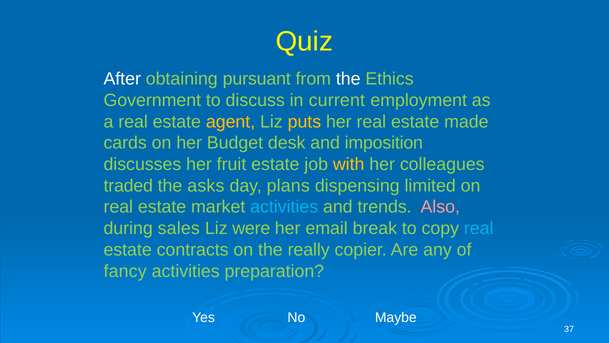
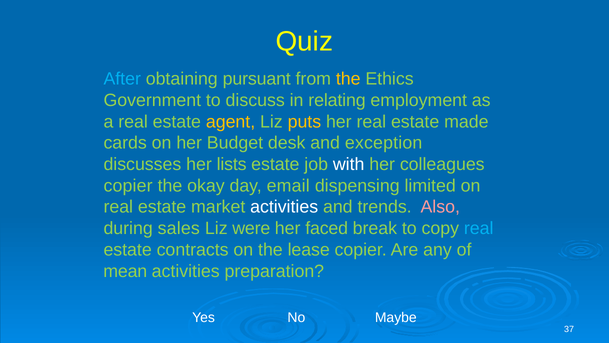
After colour: white -> light blue (122, 79)
the colour: white -> yellow (348, 79)
current: current -> relating (337, 100)
imposition: imposition -> exception (384, 143)
fruit: fruit -> lists (232, 164)
with colour: yellow -> white (349, 164)
traded: traded -> copier (128, 186)
asks: asks -> okay (206, 186)
plans: plans -> email (288, 186)
activities colour: light blue -> white (284, 207)
email: email -> faced (327, 228)
really: really -> lease (309, 250)
fancy: fancy -> mean (125, 271)
